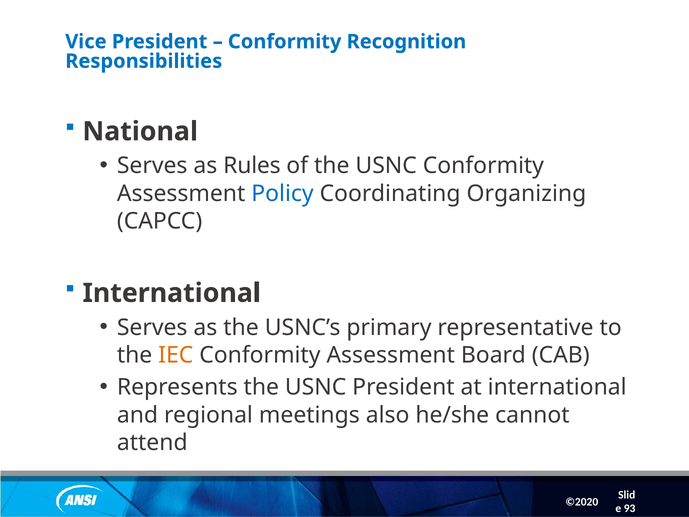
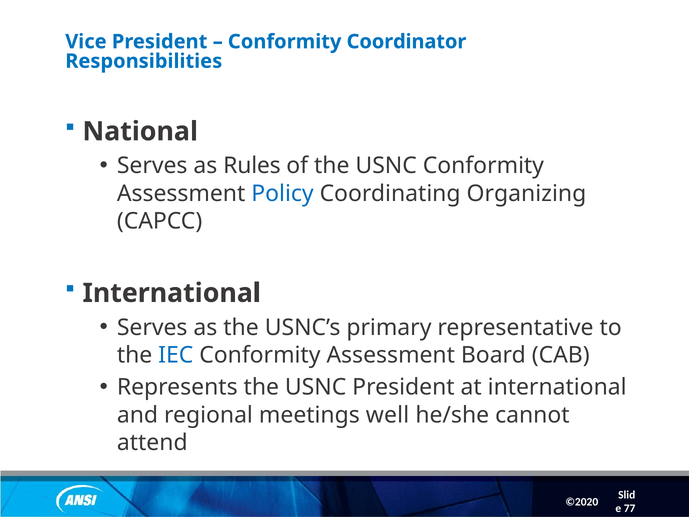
Recognition: Recognition -> Coordinator (406, 42)
IEC colour: orange -> blue (176, 355)
also: also -> well (387, 415)
93: 93 -> 77 (630, 508)
